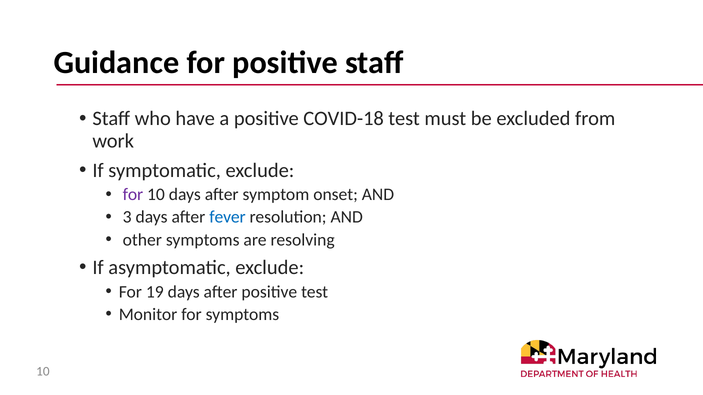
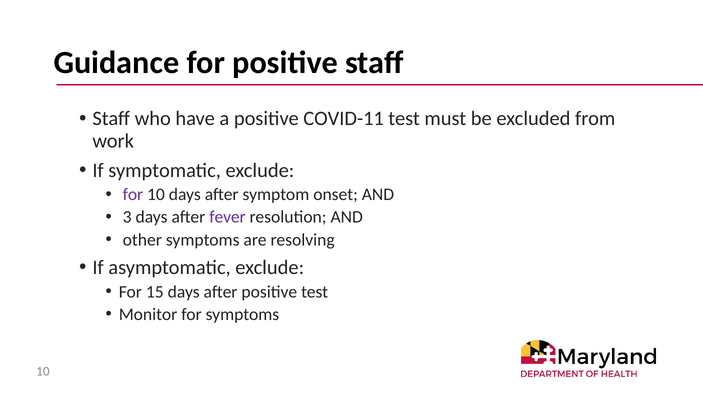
COVID-18: COVID-18 -> COVID-11 (344, 119)
fever colour: blue -> purple (228, 217)
19: 19 -> 15 (155, 292)
